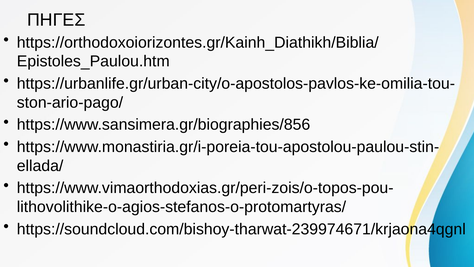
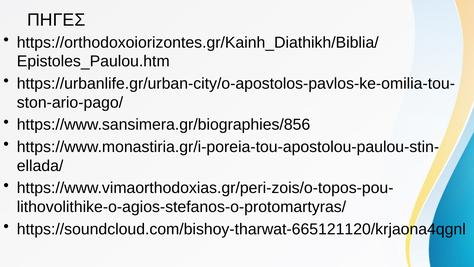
https://soundcloud.com/bishoy-tharwat-239974671/krjaona4qgnl: https://soundcloud.com/bishoy-tharwat-239974671/krjaona4qgnl -> https://soundcloud.com/bishoy-tharwat-665121120/krjaona4qgnl (241, 229)
